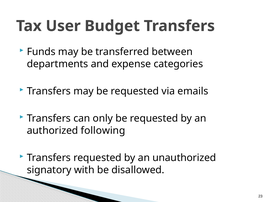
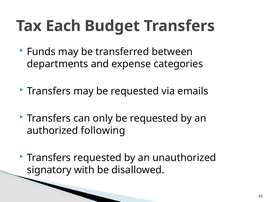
User: User -> Each (63, 26)
